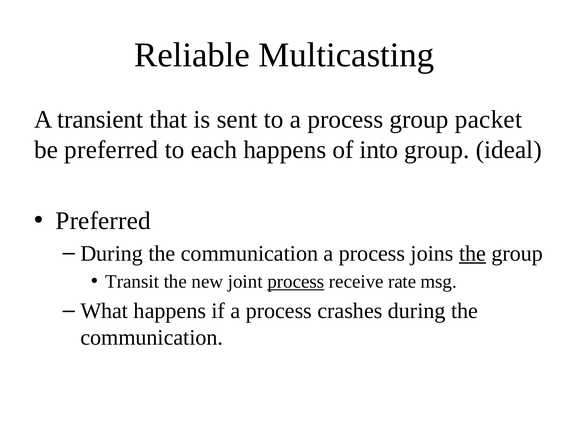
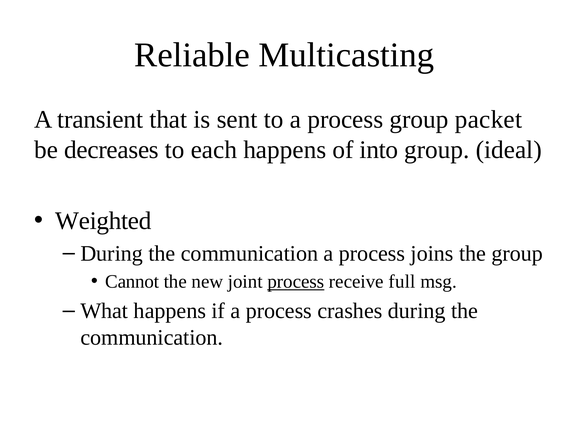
be preferred: preferred -> decreases (111, 150)
Preferred: Preferred -> Weighted (103, 221)
the underline: present -> none (473, 253)
Transit: Transit -> Cannot (132, 281)
rate: rate -> full (402, 281)
